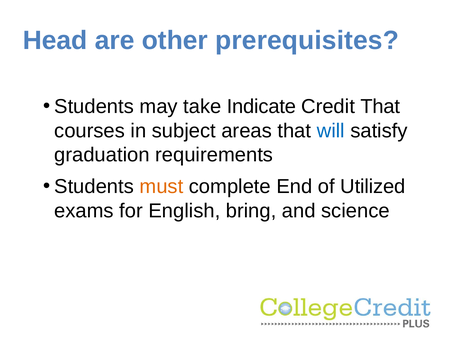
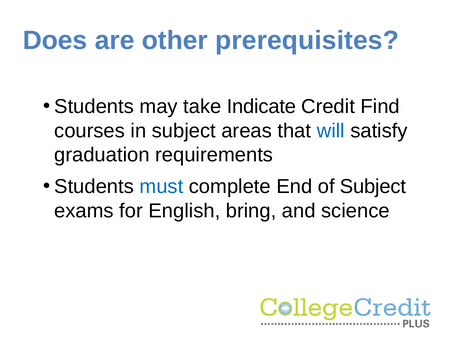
Head: Head -> Does (55, 40)
Credit That: That -> Find (380, 107)
must colour: orange -> blue (161, 187)
of Utilized: Utilized -> Subject (373, 187)
